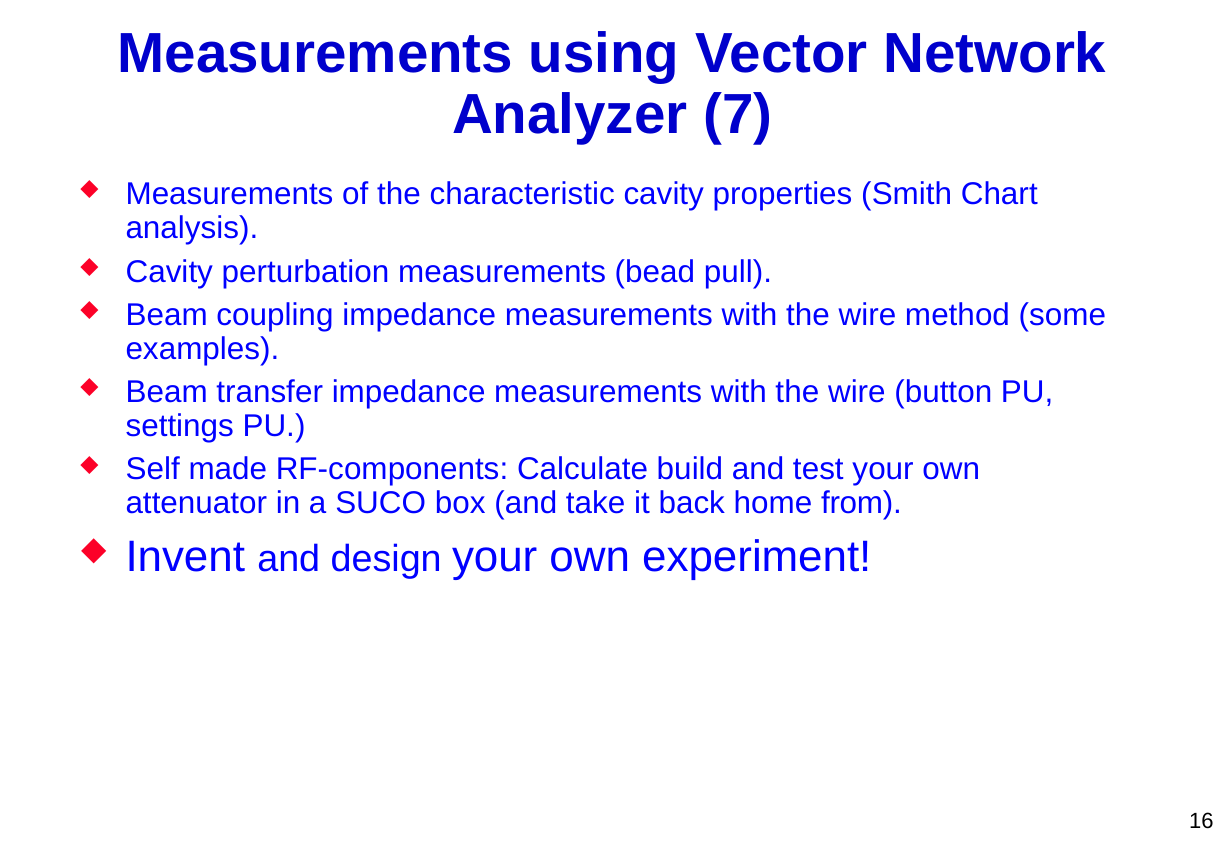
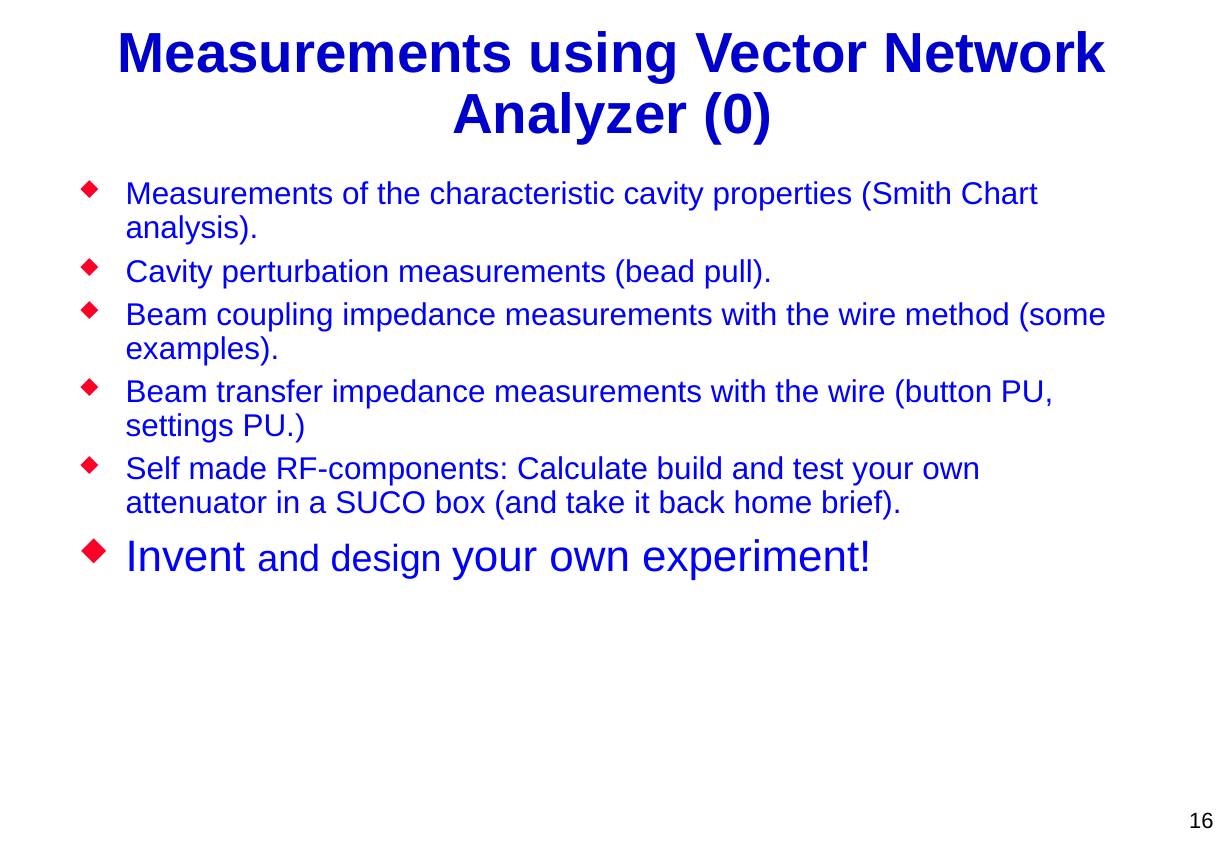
7: 7 -> 0 (738, 115)
from: from -> brief (861, 504)
